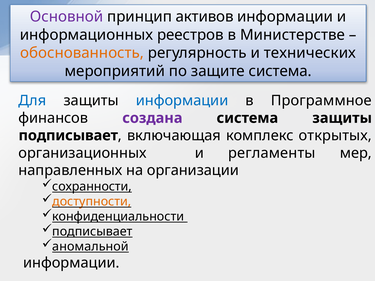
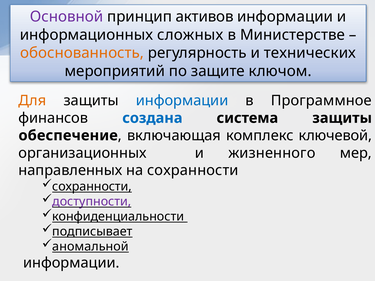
реестров: реестров -> сложных (190, 35)
защите система: система -> ключом (280, 71)
Для colour: blue -> orange (32, 101)
создана colour: purple -> blue (152, 118)
подписывает: подписывает -> обеспечение (68, 136)
открытых: открытых -> ключевой (335, 136)
регламенты: регламенты -> жизненного (272, 153)
на организации: организации -> сохранности (193, 171)
доступности colour: orange -> purple (92, 202)
